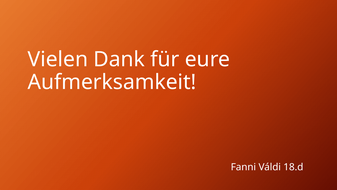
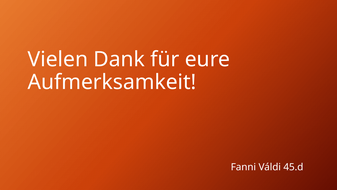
18.d: 18.d -> 45.d (293, 167)
